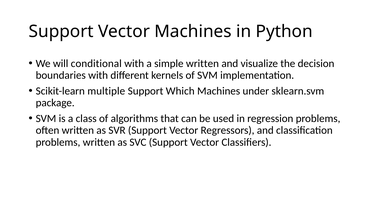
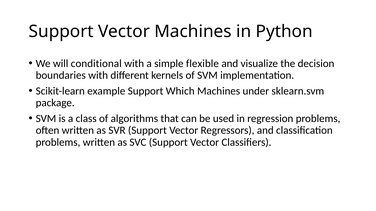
simple written: written -> flexible (202, 64)
multiple: multiple -> example (106, 91)
